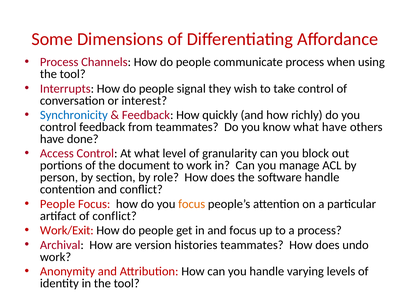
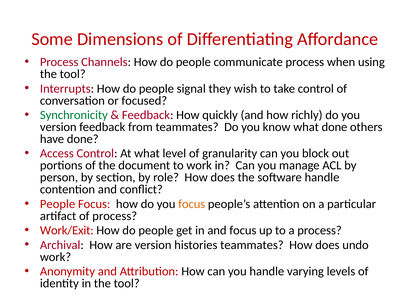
interest: interest -> focused (144, 101)
Synchronicity colour: blue -> green (74, 115)
control: control -> version (58, 127)
what have: have -> done (334, 127)
of conflict: conflict -> process (115, 216)
